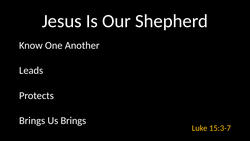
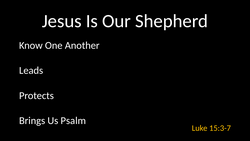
Us Brings: Brings -> Psalm (73, 120)
